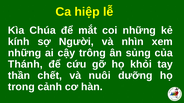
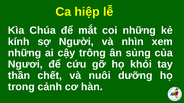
Thánh: Thánh -> Ngươi (25, 65)
